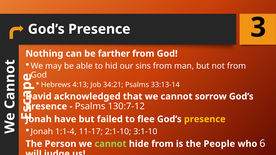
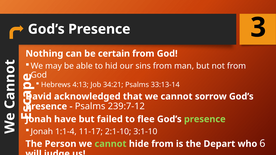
farther: farther -> certain (114, 54)
130:7-12: 130:7-12 -> 239:7-12 (126, 107)
presence colour: yellow -> light green (205, 119)
People: People -> Depart (219, 144)
